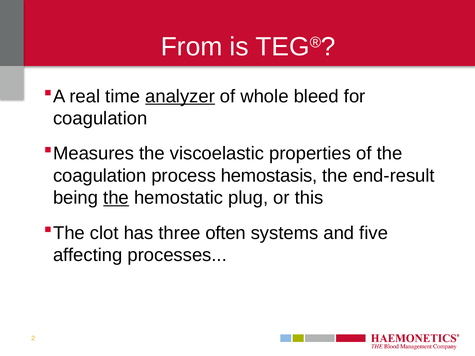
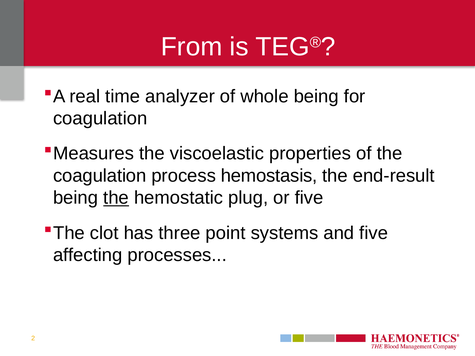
analyzer underline: present -> none (180, 96)
whole bleed: bleed -> being (316, 96)
or this: this -> five (309, 198)
often: often -> point (226, 233)
